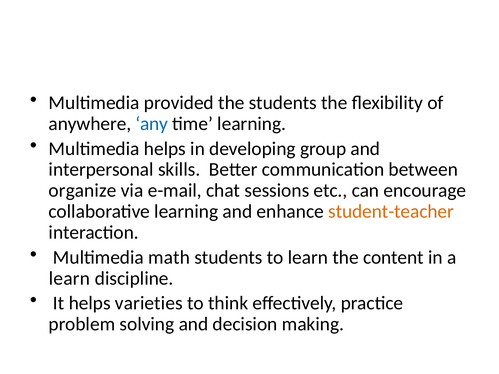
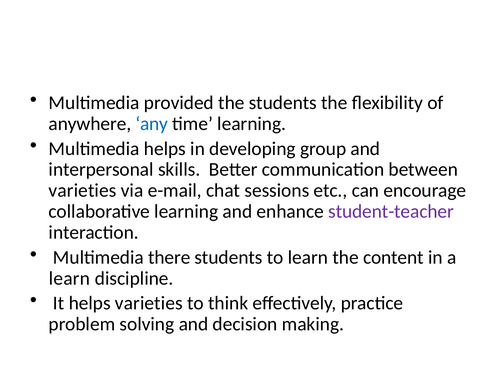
organize: organize -> varieties (83, 191)
student-teacher colour: orange -> purple (391, 212)
math: math -> there (169, 258)
